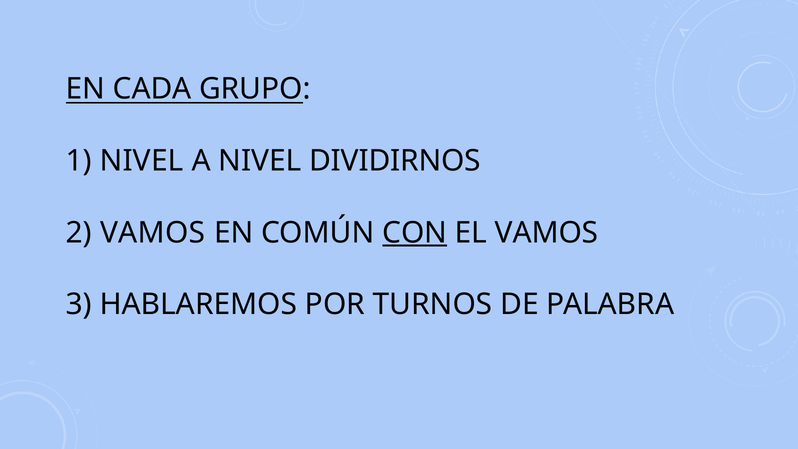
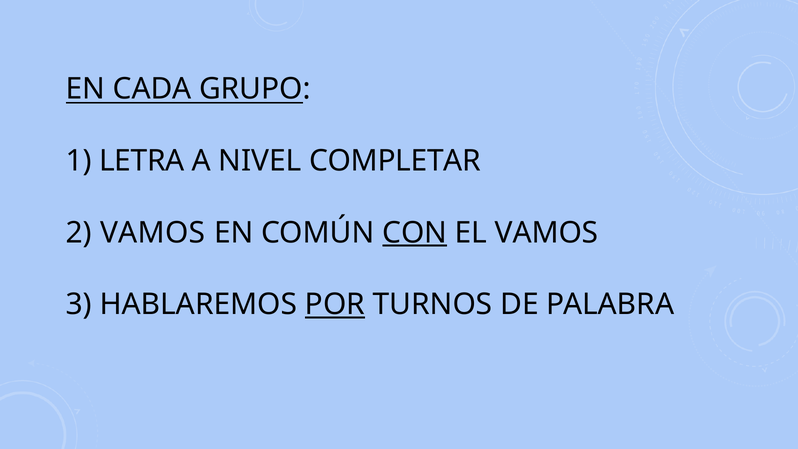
1 NIVEL: NIVEL -> LETRA (142, 161)
DIVIDIRNOS: DIVIDIRNOS -> COMPLETAR (395, 161)
POR underline: none -> present (335, 304)
